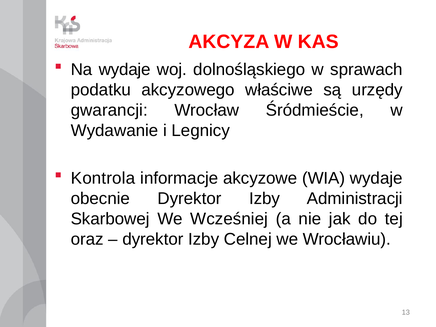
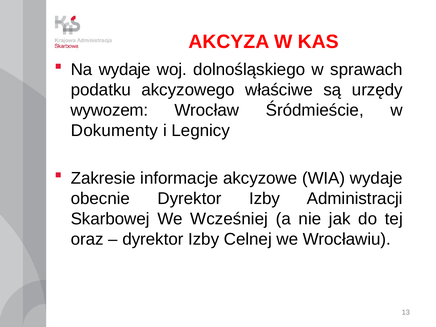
gwarancji: gwarancji -> wywozem (109, 110)
Wydawanie: Wydawanie -> Dokumenty (114, 131)
Kontrola: Kontrola -> Zakresie (103, 178)
